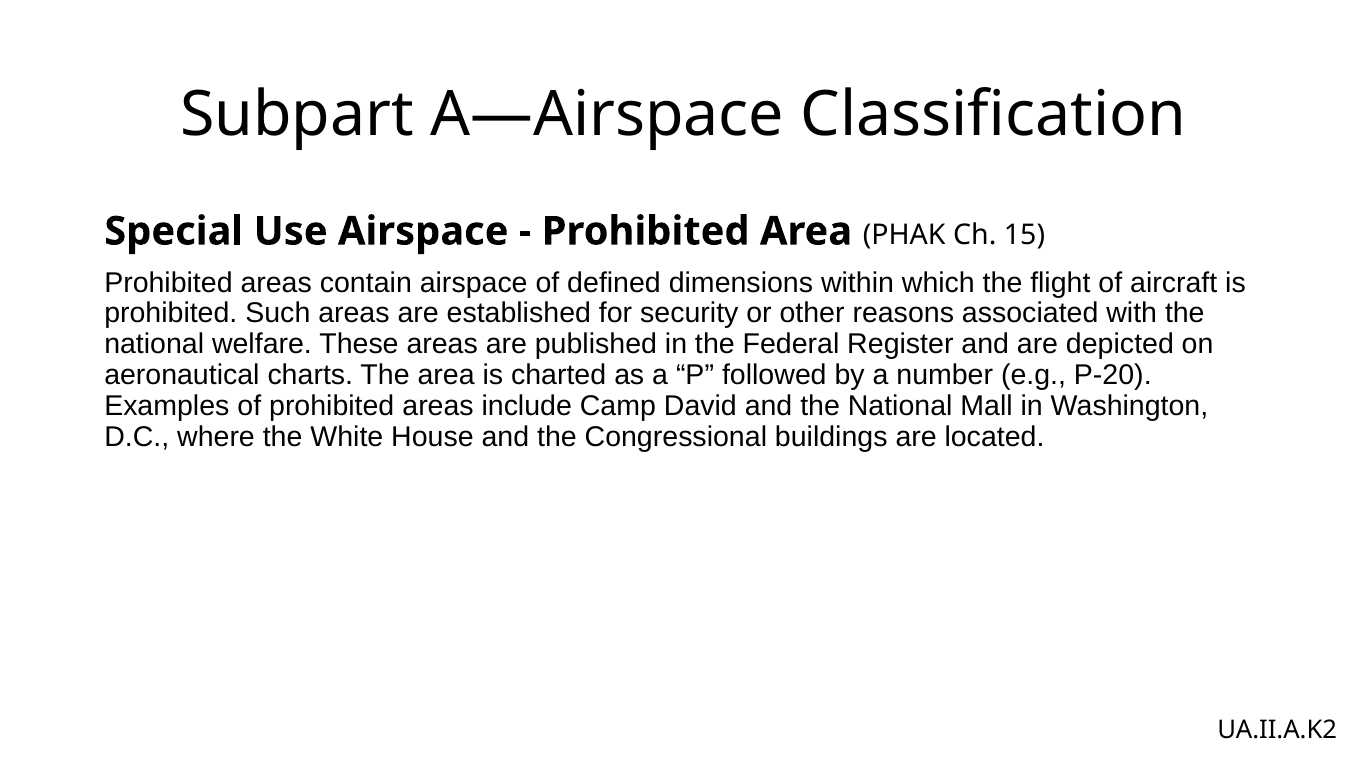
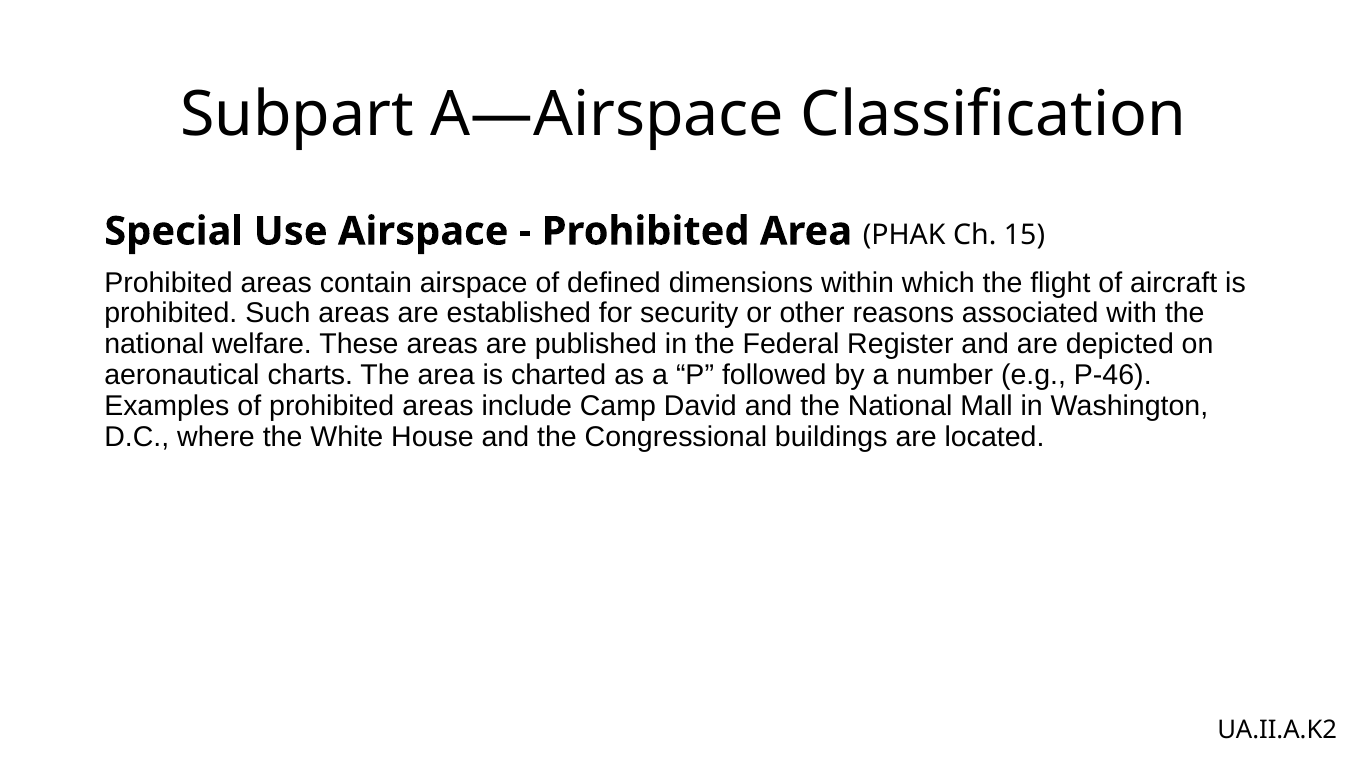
P-20: P-20 -> P-46 (1113, 375)
